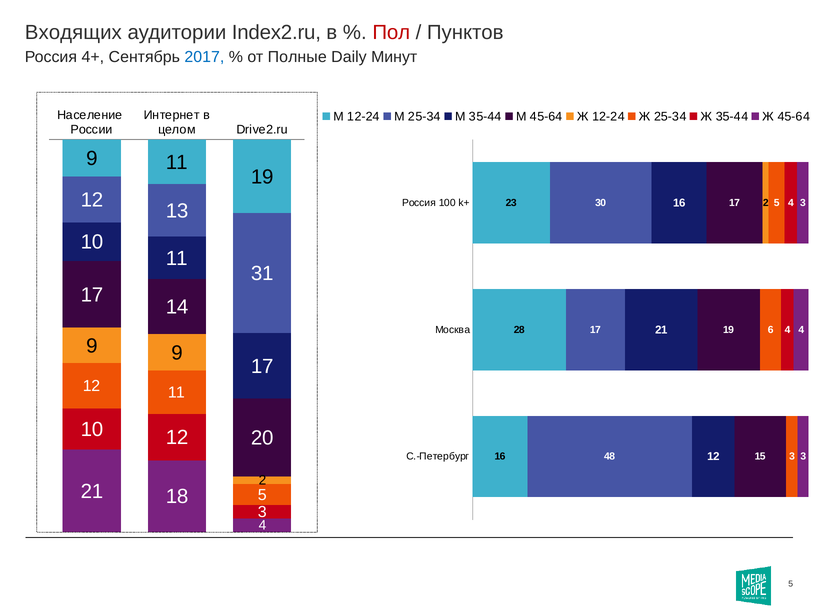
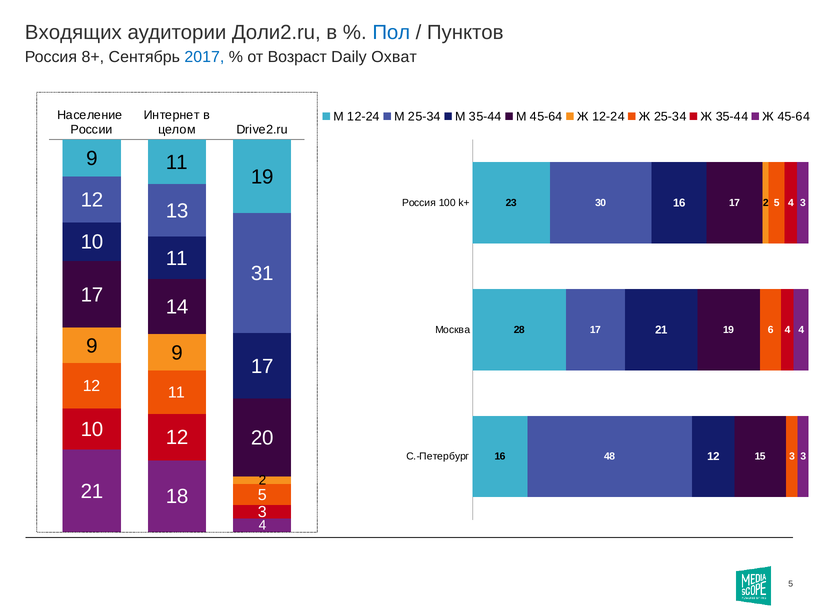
Index2.ru: Index2.ru -> Доли2.ru (276, 32)
Пол colour: red -> blue (391, 32)
4+: 4+ -> 8+ (93, 57)
Полные: Полные -> Возраст (297, 57)
Минут: Минут -> Охват (394, 57)
